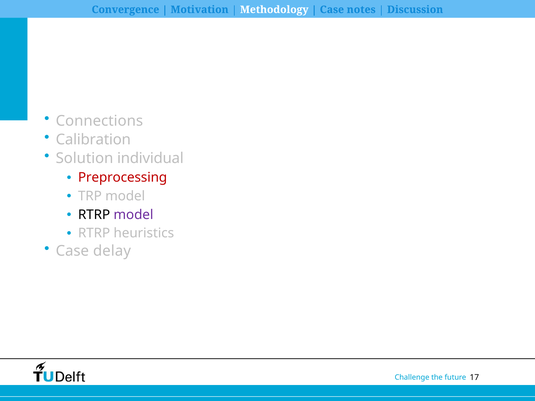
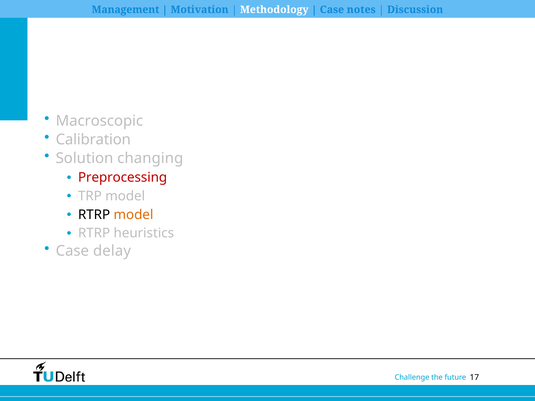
Convergence: Convergence -> Management (125, 10)
Connections: Connections -> Macroscopic (99, 121)
individual: individual -> changing (150, 158)
model colour: purple -> orange (133, 215)
